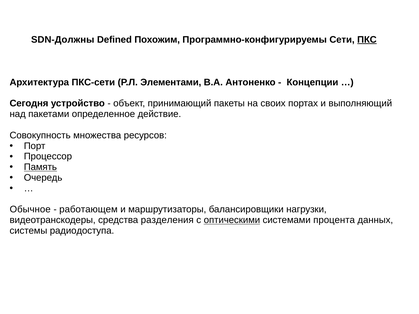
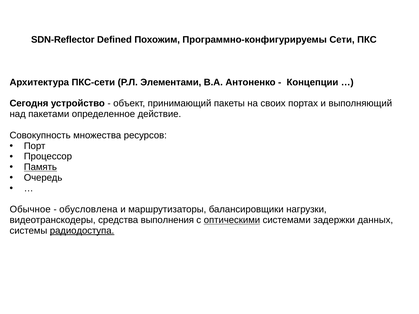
SDN-Должны: SDN-Должны -> SDN-Reflector (63, 40)
ПКС underline: present -> none (367, 40)
работающем: работающем -> обусловлена (88, 210)
разделения: разделения -> выполнения (167, 220)
процента: процента -> задержки (334, 220)
радиодоступа underline: none -> present (82, 231)
